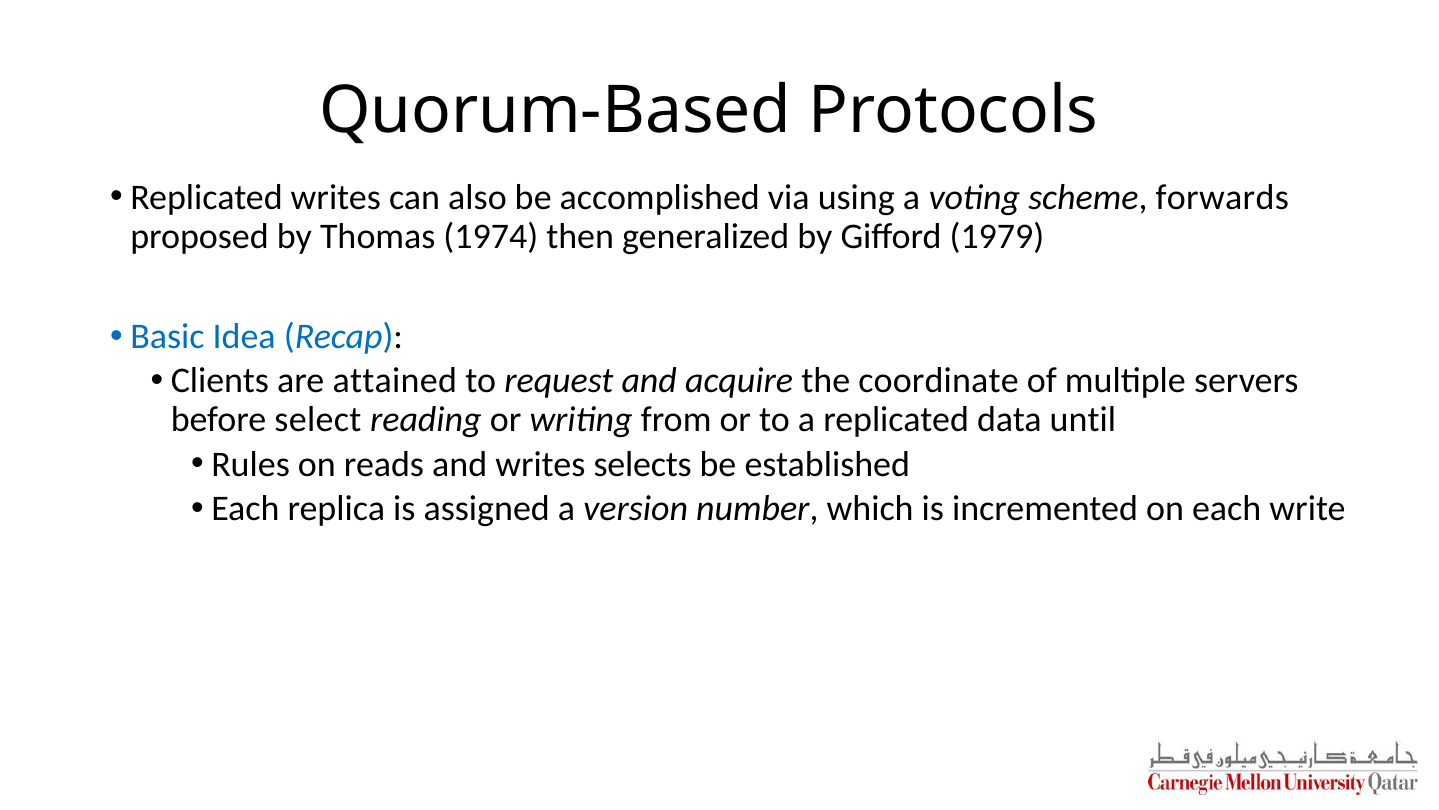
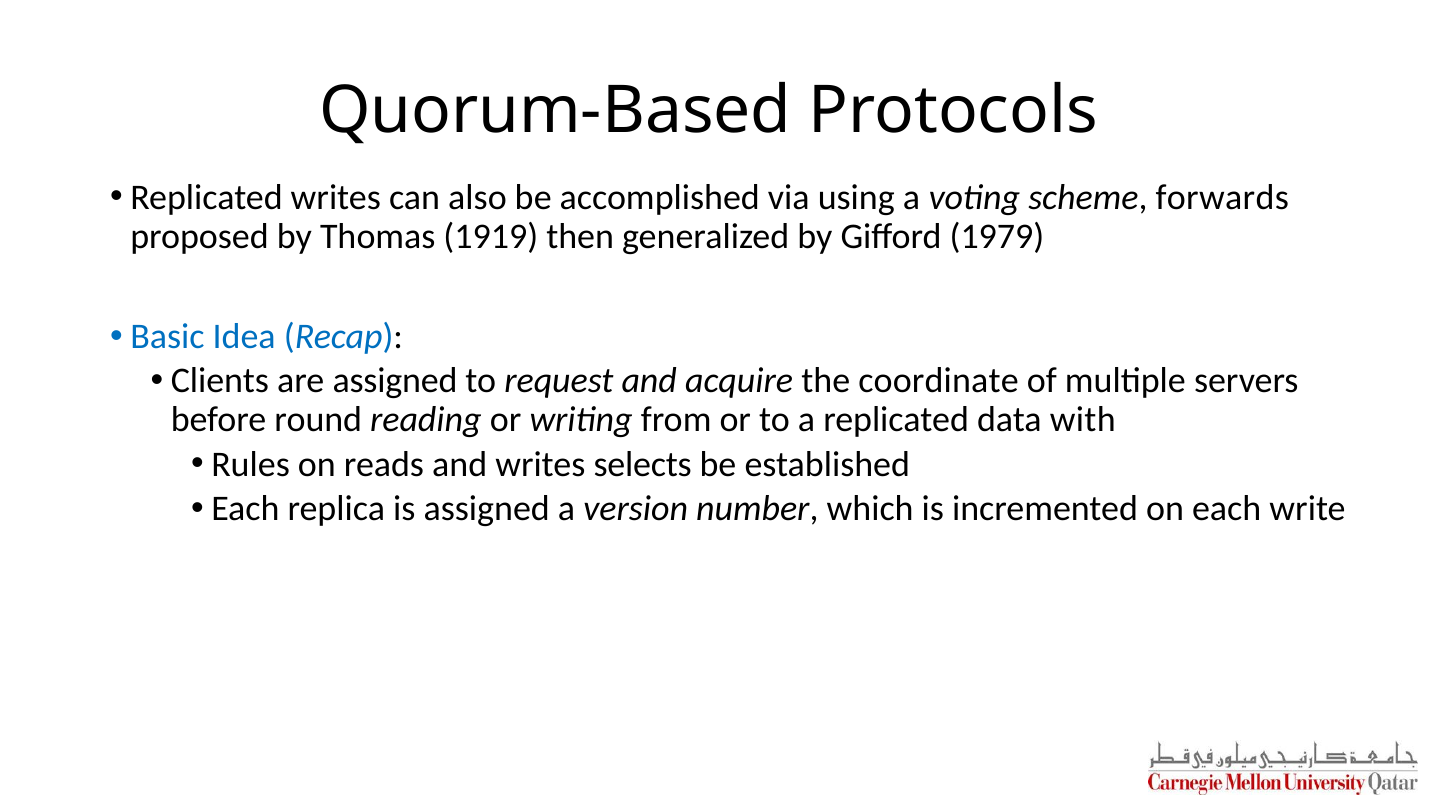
1974: 1974 -> 1919 (491, 236)
are attained: attained -> assigned (395, 381)
select: select -> round (318, 420)
until: until -> with (1083, 420)
